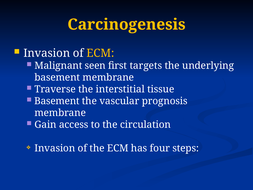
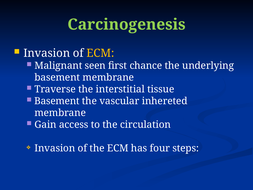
Carcinogenesis colour: yellow -> light green (126, 24)
targets: targets -> chance (146, 66)
prognosis: prognosis -> inhereted (165, 101)
